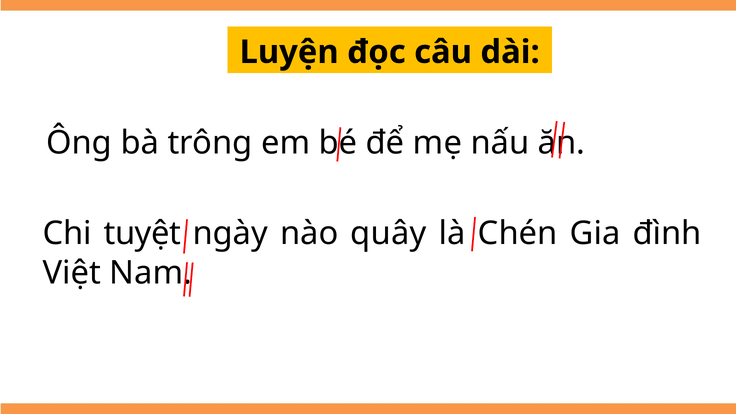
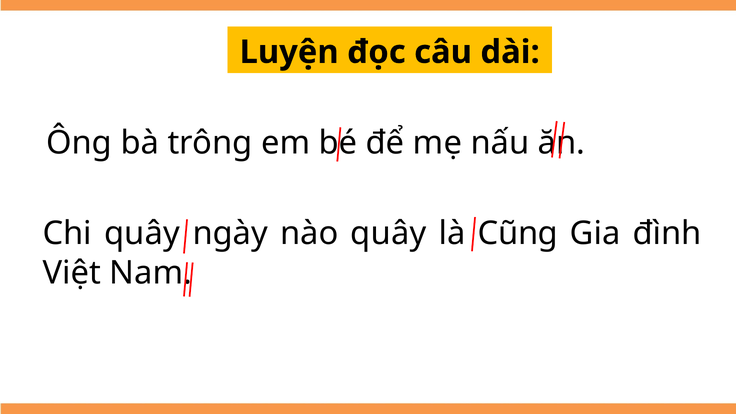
Chi tuyệt: tuyệt -> quây (142, 233)
Chén: Chén -> Cũng (518, 233)
